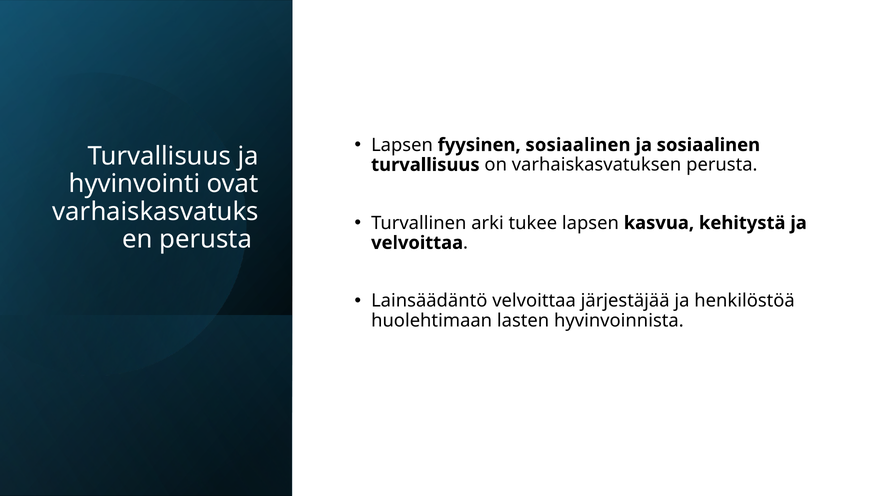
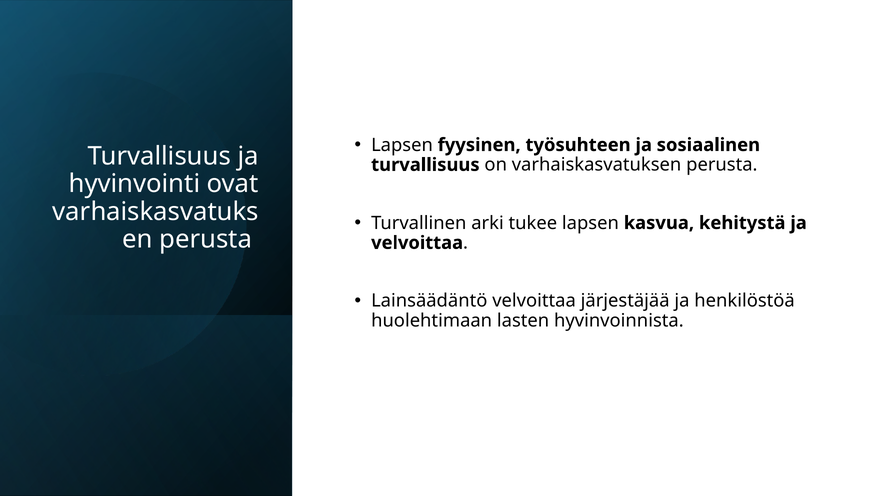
fyysinen sosiaalinen: sosiaalinen -> työsuhteen (578, 145)
